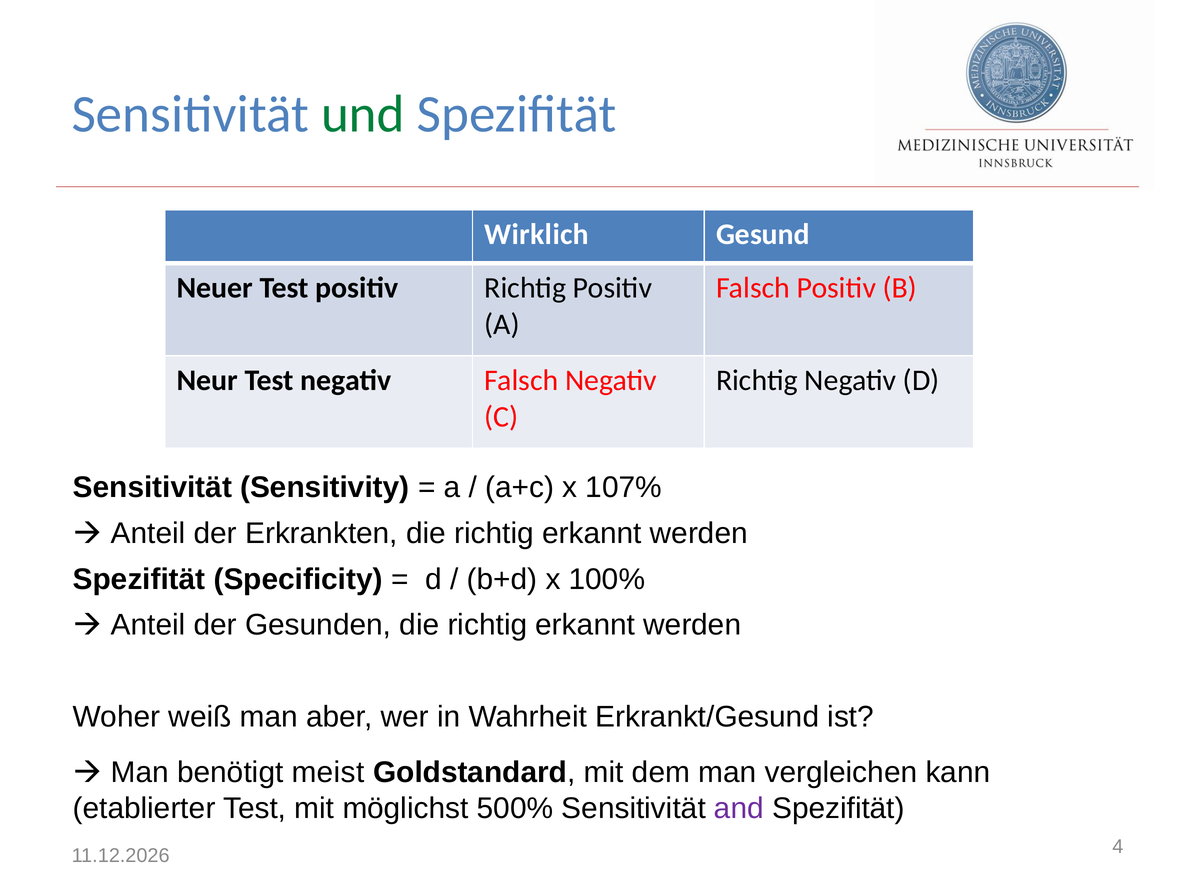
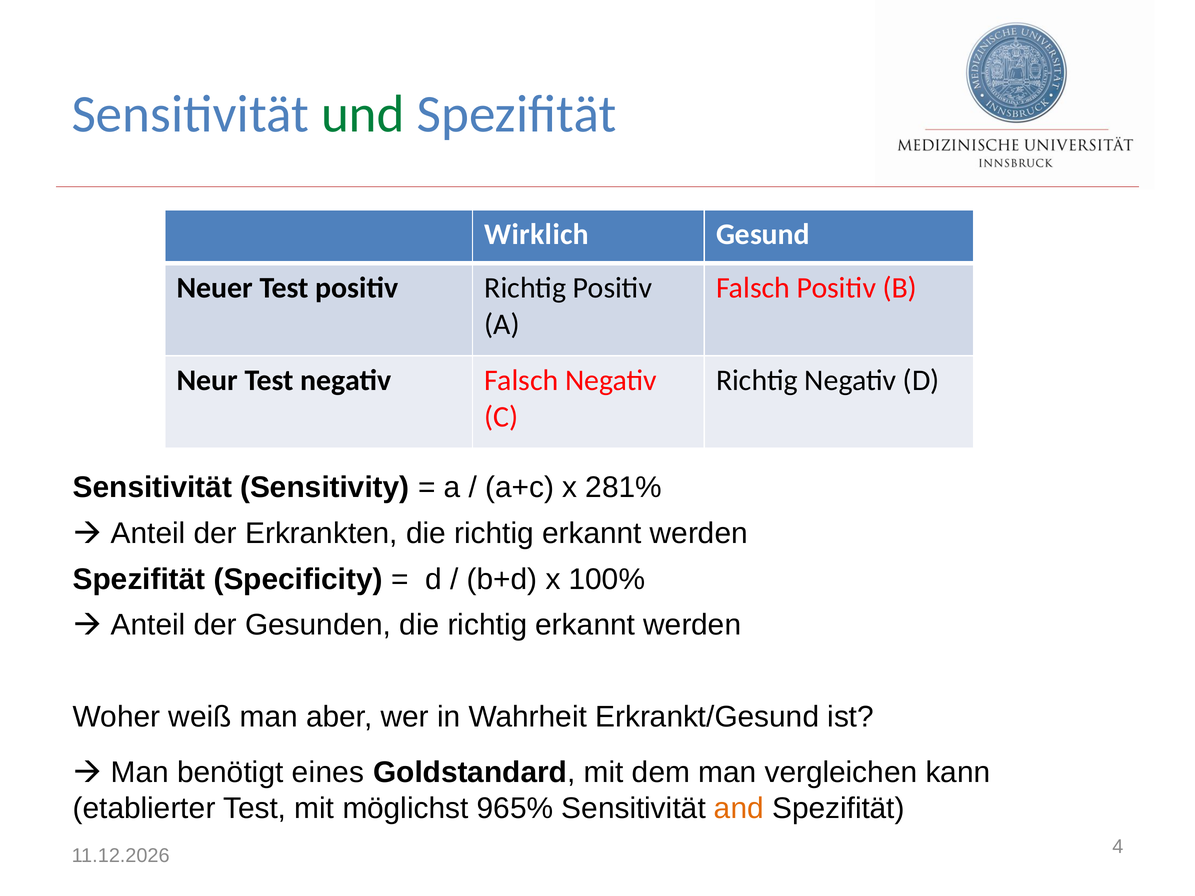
107%: 107% -> 281% (624, 488)
meist: meist -> eines (328, 773)
500%: 500% -> 965% (515, 809)
and colour: purple -> orange (739, 809)
